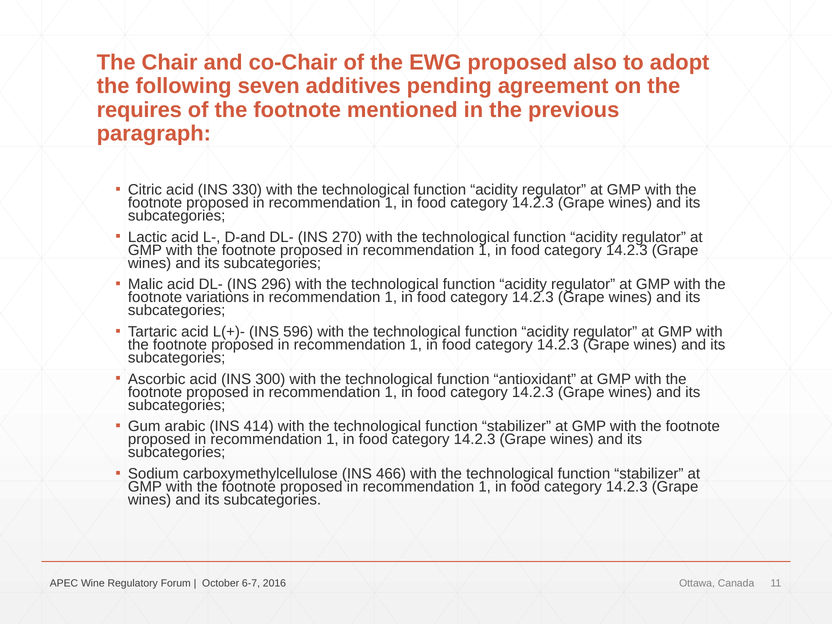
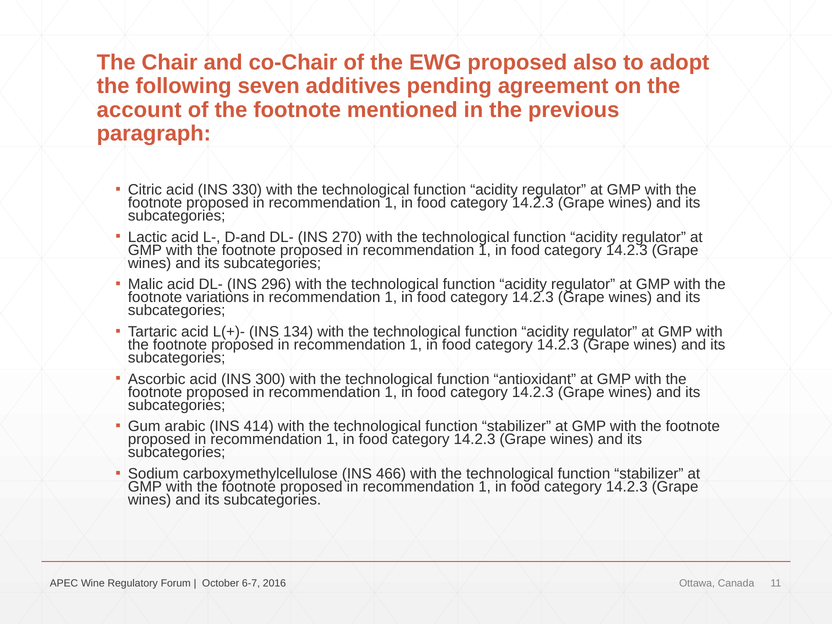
requires: requires -> account (139, 110)
596: 596 -> 134 (298, 332)
